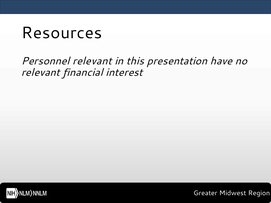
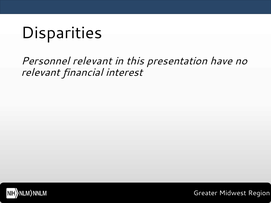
Resources: Resources -> Disparities (62, 33)
